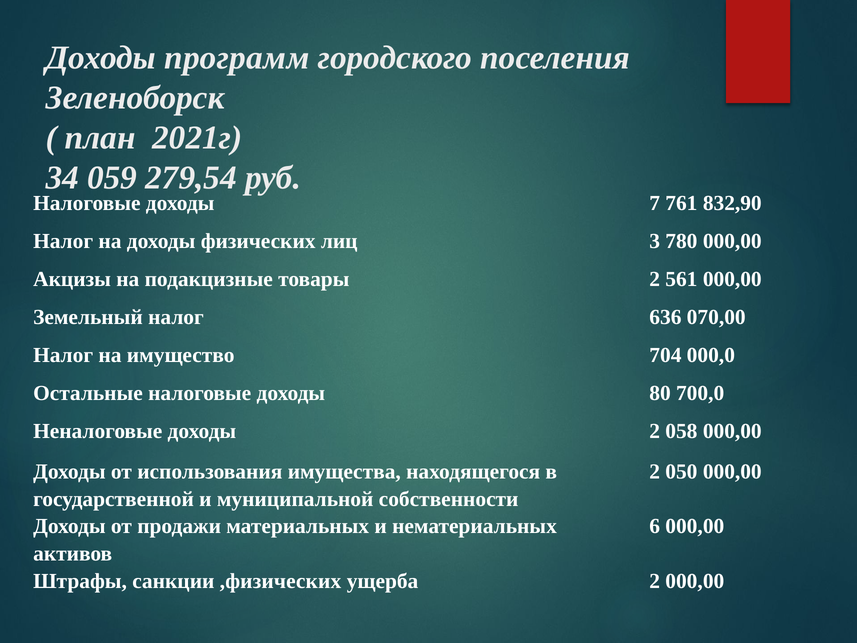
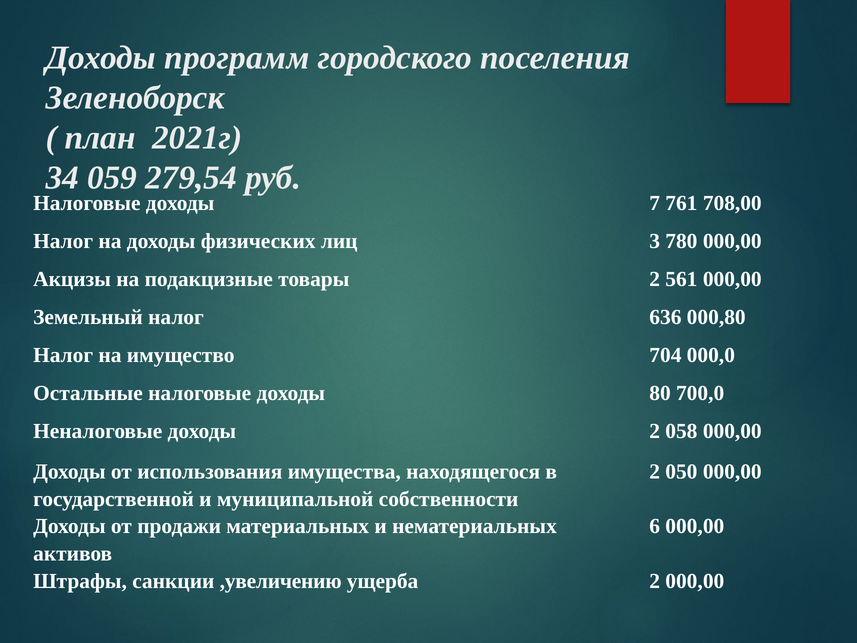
832,90: 832,90 -> 708,00 (732, 203)
070,00: 070,00 -> 000,80 (716, 317)
,физических: ,физических -> ,увеличению (281, 581)
